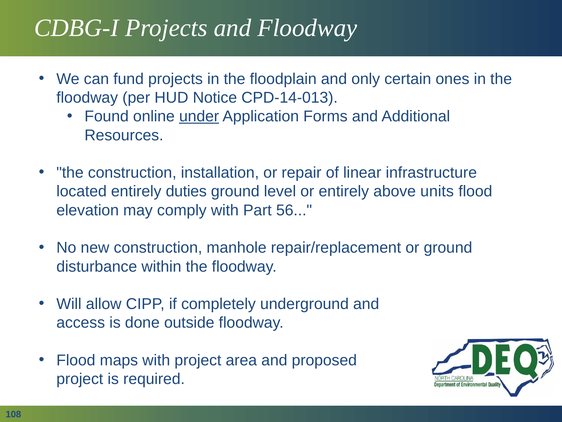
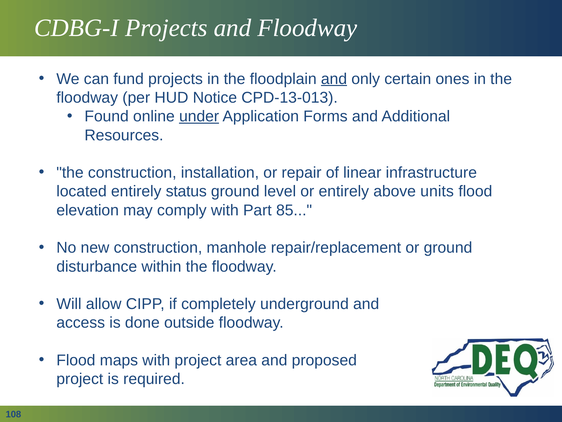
and underline: none -> present (334, 79)
CPD-14-013: CPD-14-013 -> CPD-13-013 (290, 98)
duties: duties -> status (186, 191)
56: 56 -> 85 (294, 210)
